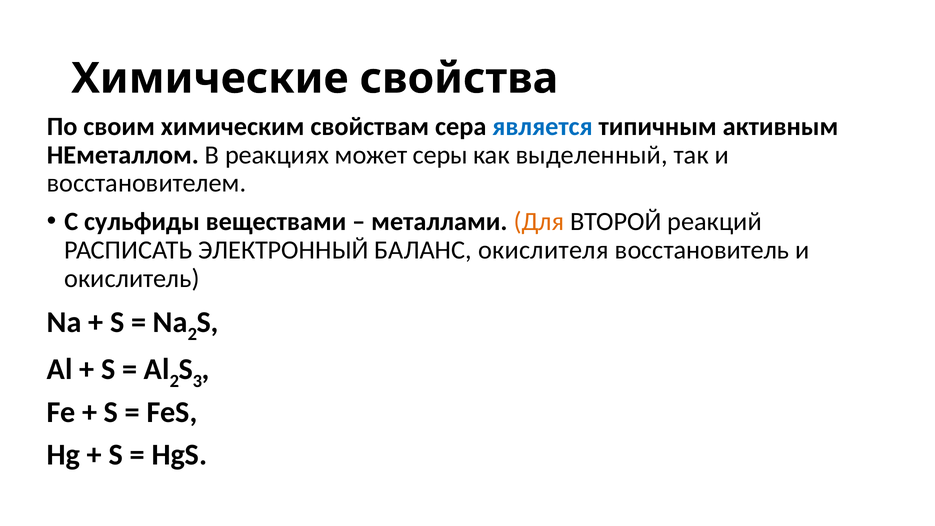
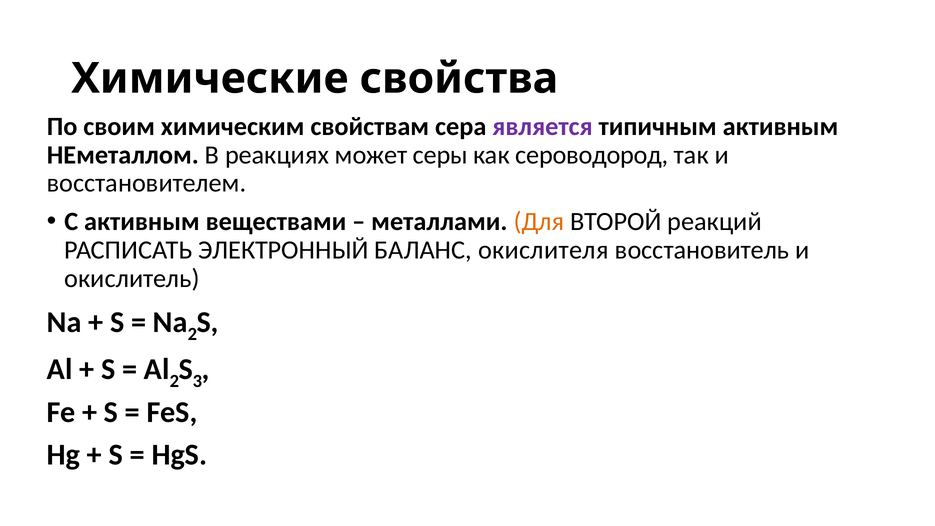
является colour: blue -> purple (543, 126)
выделенный: выделенный -> сероводород (592, 155)
С сульфиды: сульфиды -> активным (142, 221)
